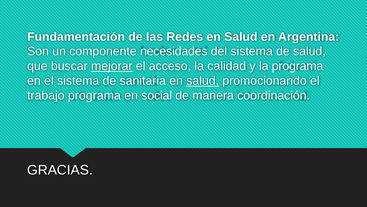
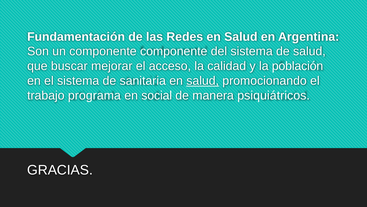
componente necesidades: necesidades -> componente (174, 51)
mejorar underline: present -> none (112, 66)
la programa: programa -> población (298, 66)
coordinación: coordinación -> psiquiátricos (274, 95)
